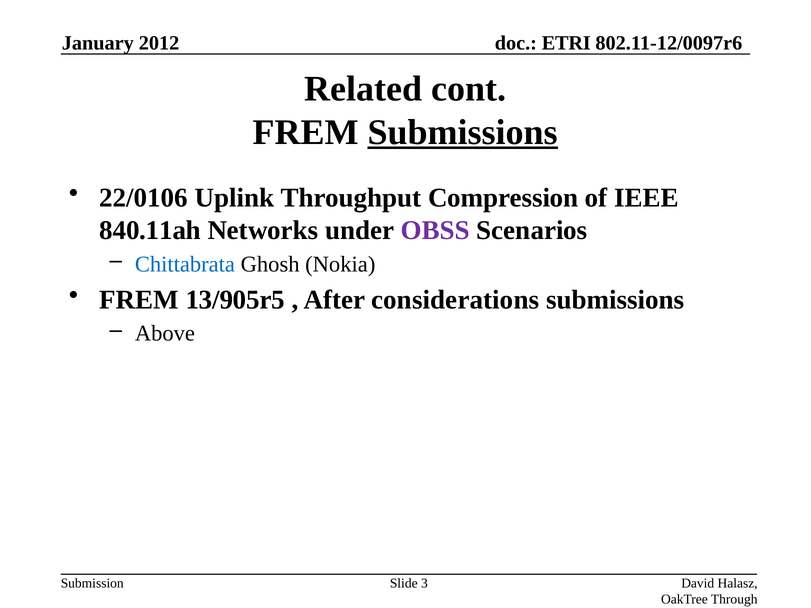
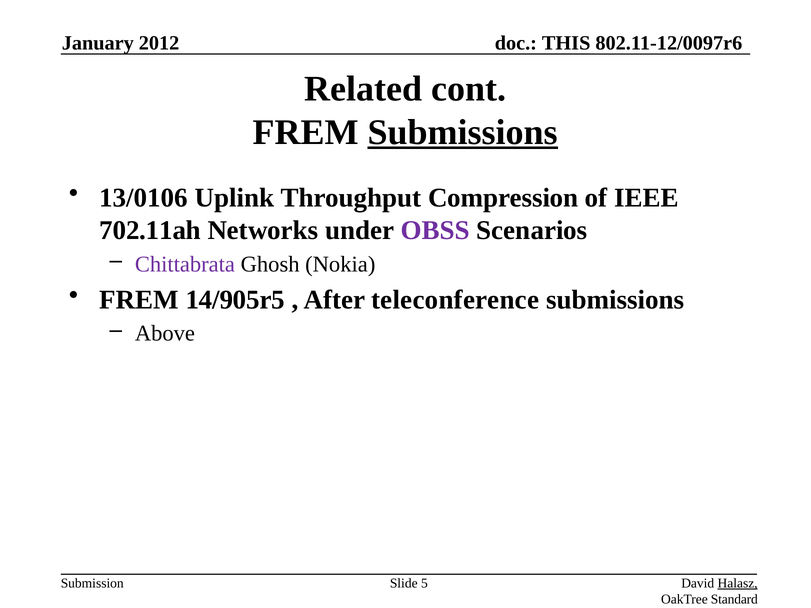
ETRI: ETRI -> THIS (566, 43)
22/0106: 22/0106 -> 13/0106 (144, 198)
840.11ah: 840.11ah -> 702.11ah (150, 230)
Chittabrata colour: blue -> purple (185, 264)
13/905r5: 13/905r5 -> 14/905r5 (235, 300)
considerations: considerations -> teleconference (455, 300)
3: 3 -> 5 (424, 583)
Halasz underline: none -> present (738, 583)
Through: Through -> Standard (734, 600)
